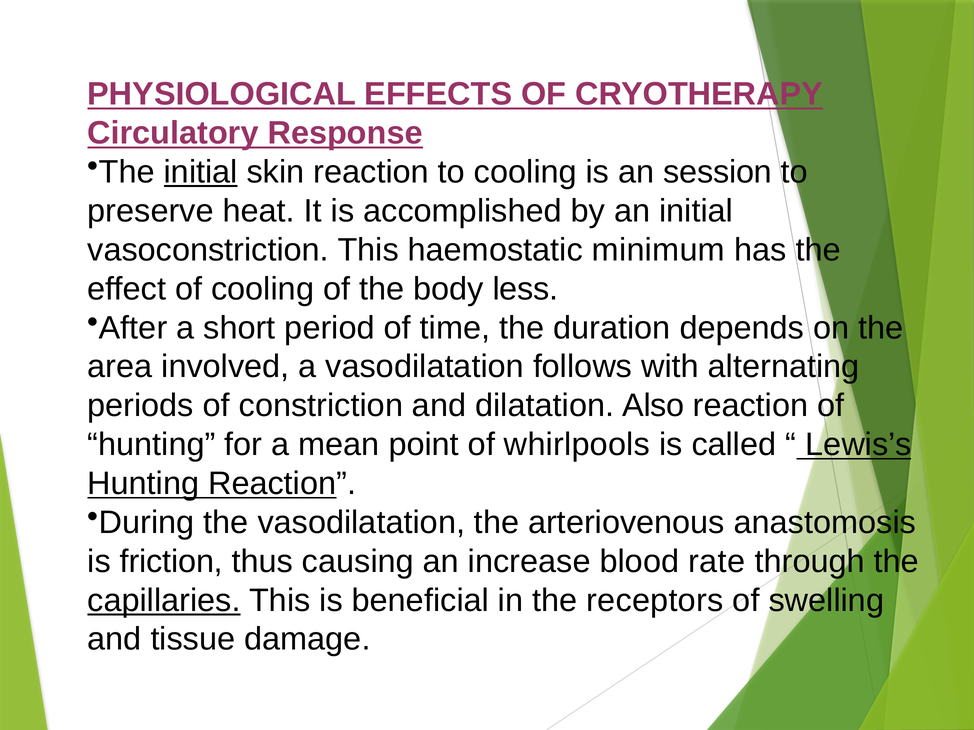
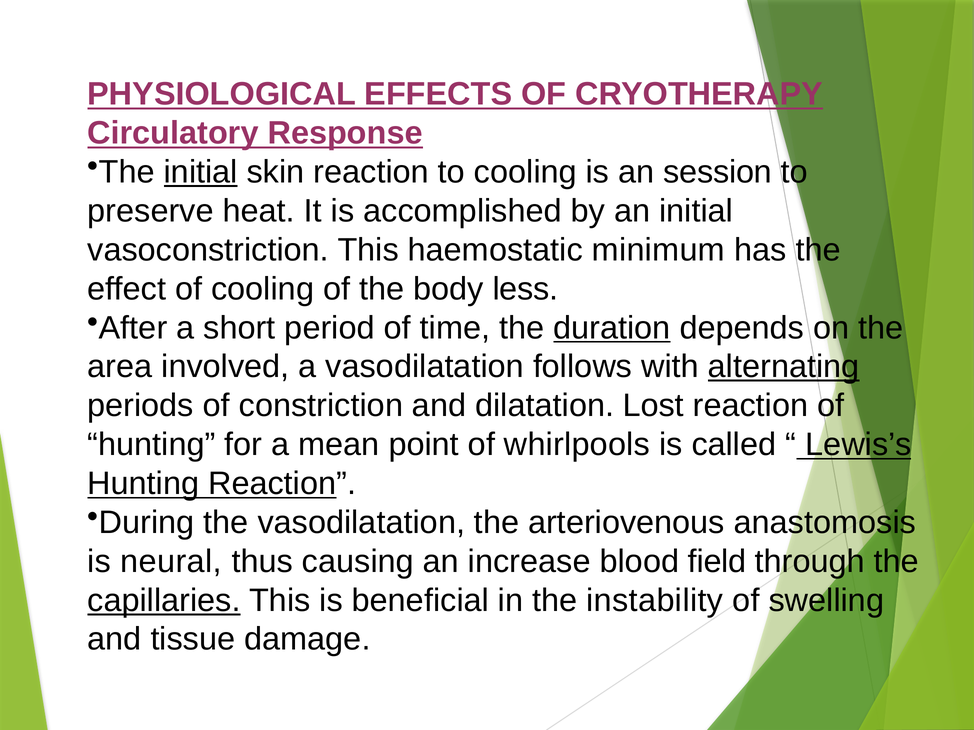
duration underline: none -> present (612, 328)
alternating underline: none -> present (784, 367)
Also: Also -> Lost (653, 406)
friction: friction -> neural (171, 562)
rate: rate -> field (717, 562)
receptors: receptors -> instability (655, 601)
